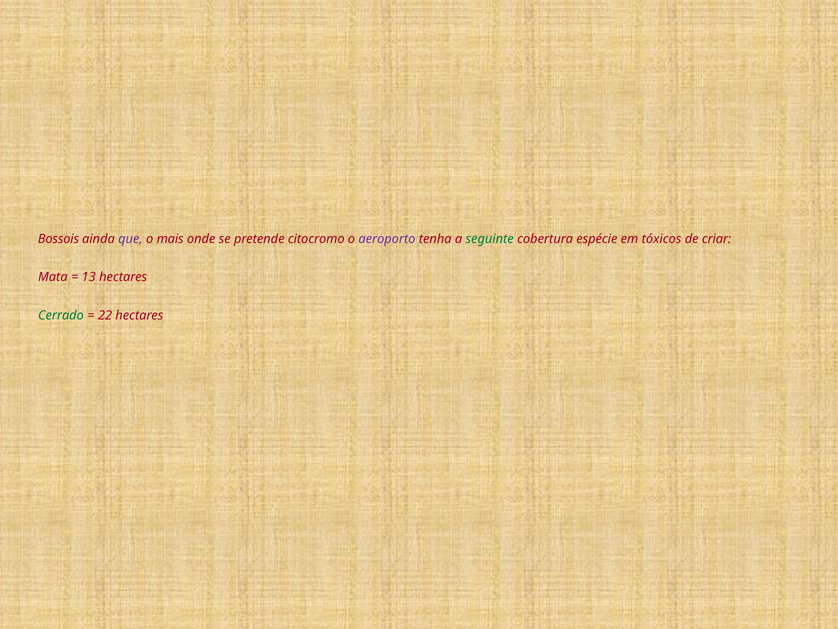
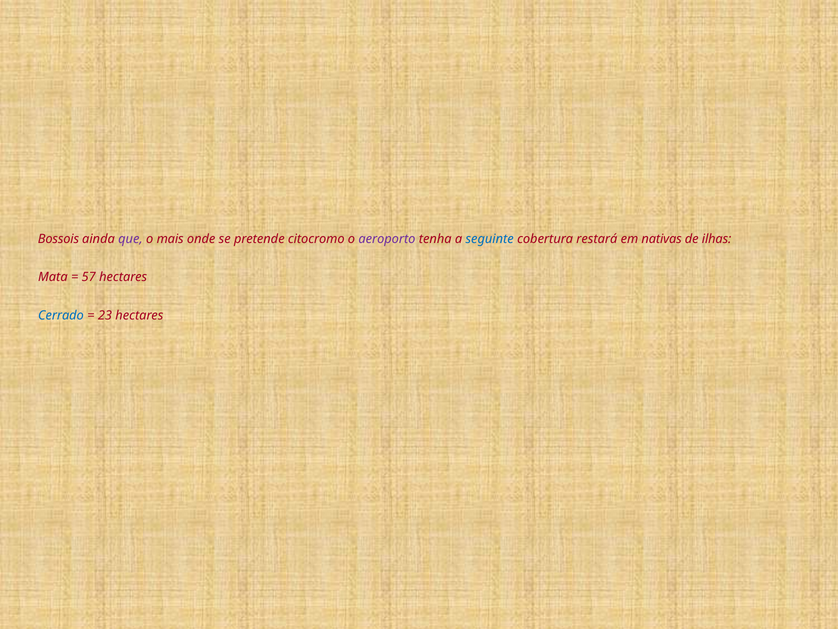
seguinte colour: green -> blue (490, 239)
espécie: espécie -> restará (597, 239)
tóxicos: tóxicos -> nativas (662, 239)
criar: criar -> ilhas (717, 239)
13: 13 -> 57 (89, 277)
Cerrado colour: green -> blue (61, 315)
22: 22 -> 23 (105, 315)
